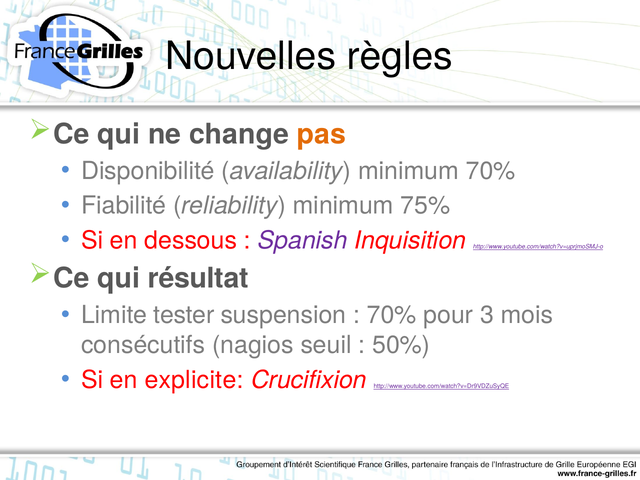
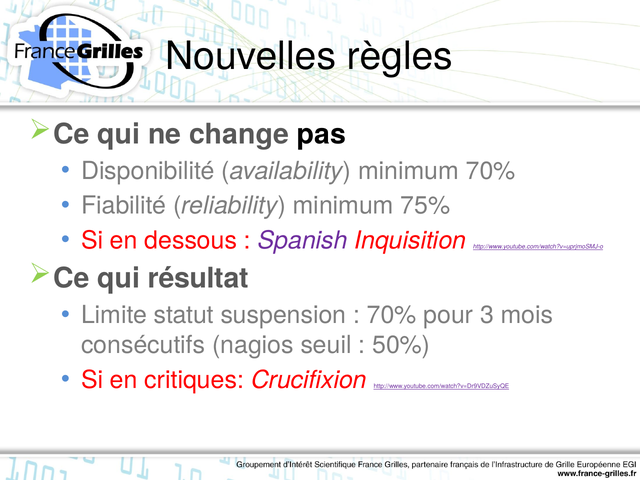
pas colour: orange -> black (321, 134)
tester: tester -> statut (184, 315)
explicite: explicite -> critiques (194, 380)
